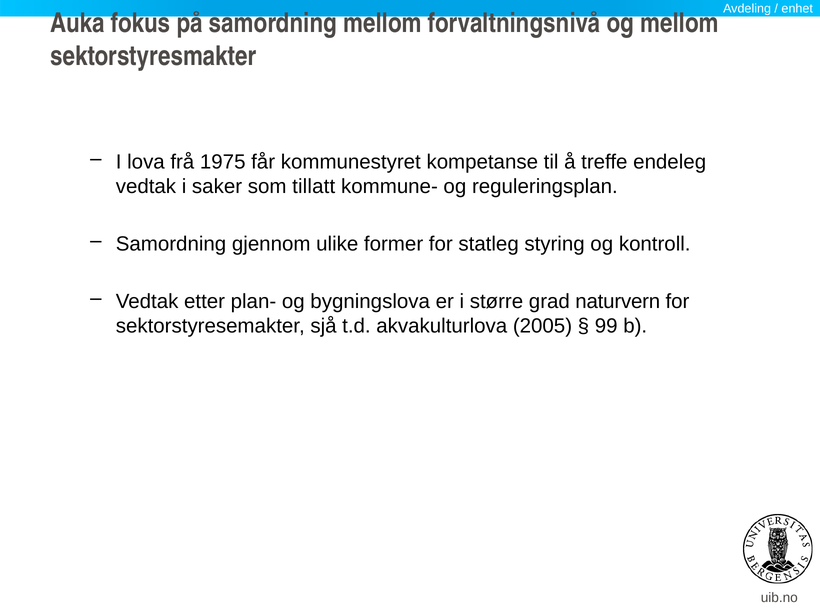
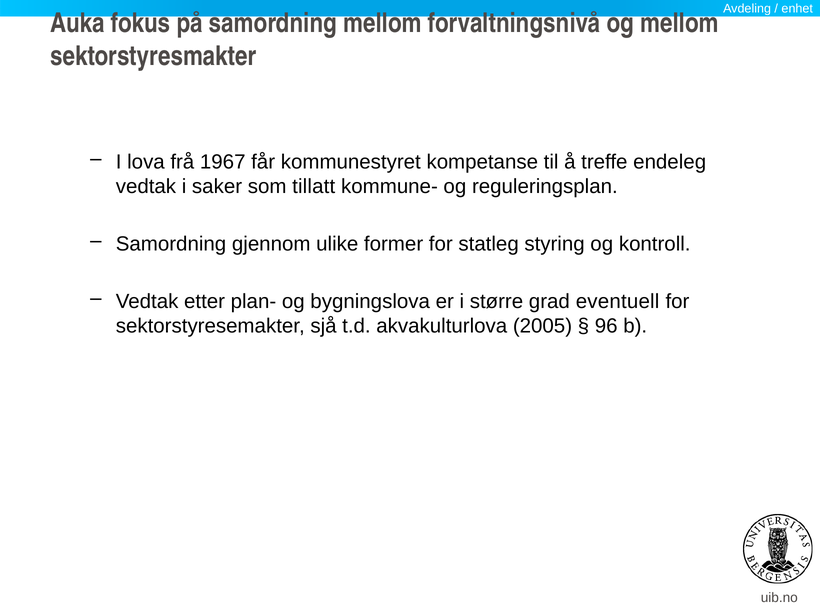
1975: 1975 -> 1967 (223, 162)
naturvern: naturvern -> eventuell (618, 301)
99: 99 -> 96 (606, 326)
